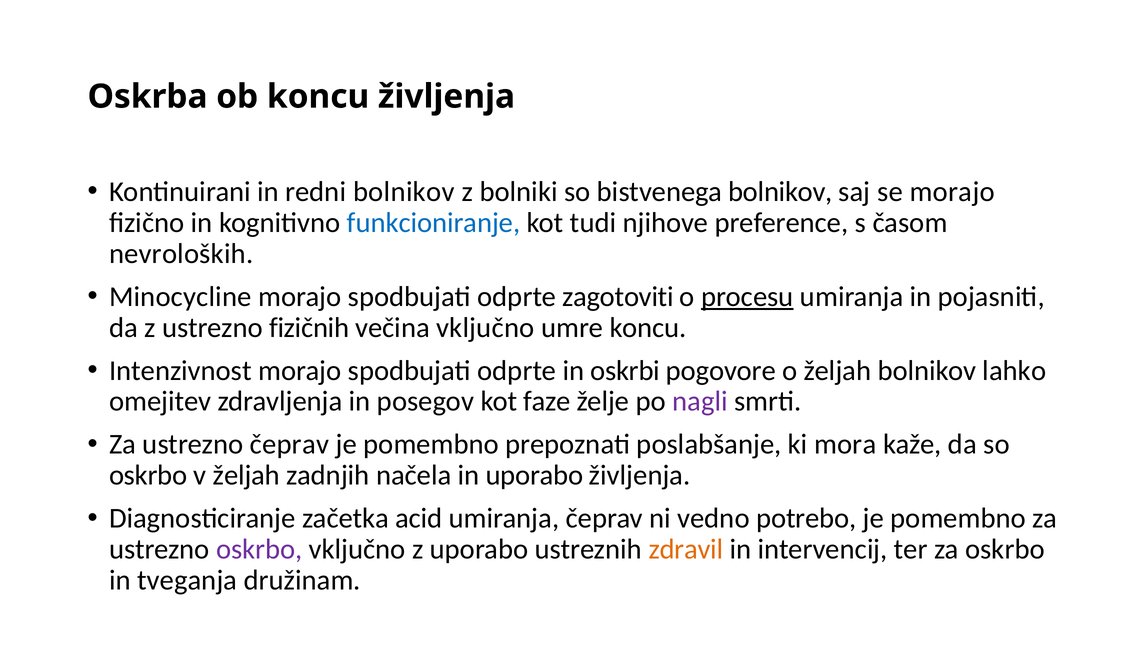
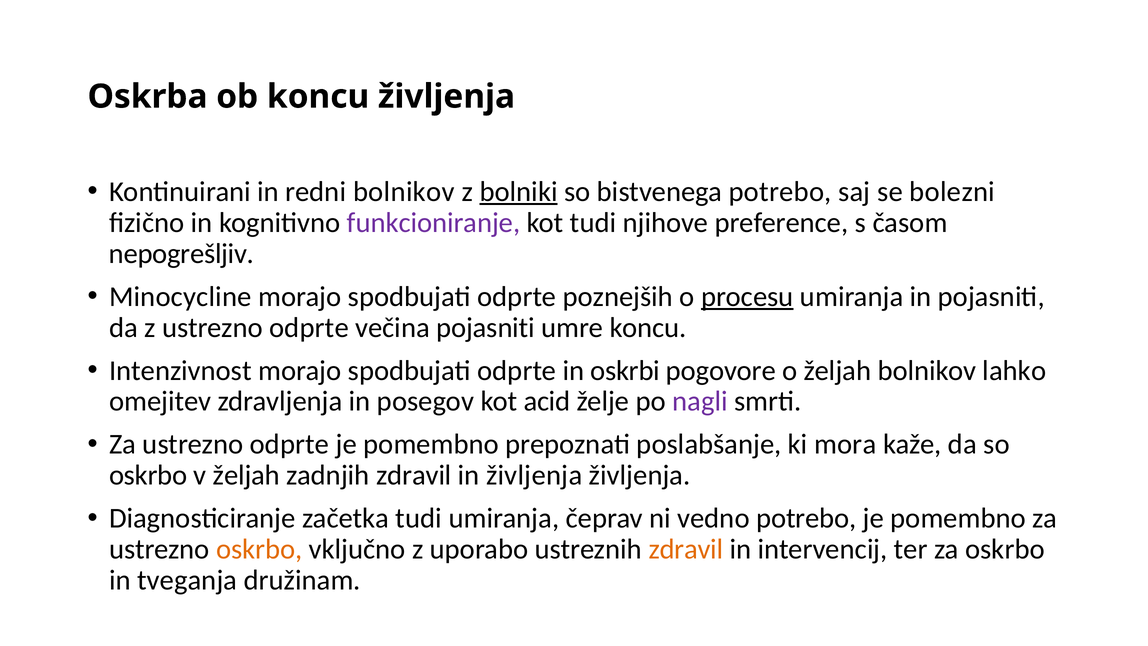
bolniki underline: none -> present (519, 192)
bistvenega bolnikov: bolnikov -> potrebo (780, 192)
se morajo: morajo -> bolezni (952, 192)
funkcioniranje colour: blue -> purple (434, 223)
nevroloških: nevroloških -> nepogrešljiv (181, 254)
zagotoviti: zagotoviti -> poznejših (618, 296)
z ustrezno fizičnih: fizičnih -> odprte (309, 327)
večina vključno: vključno -> pojasniti (486, 327)
faze: faze -> acid (547, 401)
Za ustrezno čeprav: čeprav -> odprte (289, 444)
zadnjih načela: načela -> zdravil (414, 475)
in uporabo: uporabo -> življenja (534, 475)
začetka acid: acid -> tudi (419, 518)
oskrbo colour: purple -> orange (259, 549)
